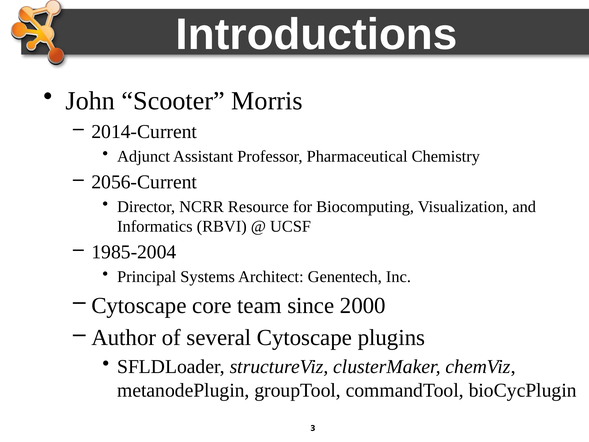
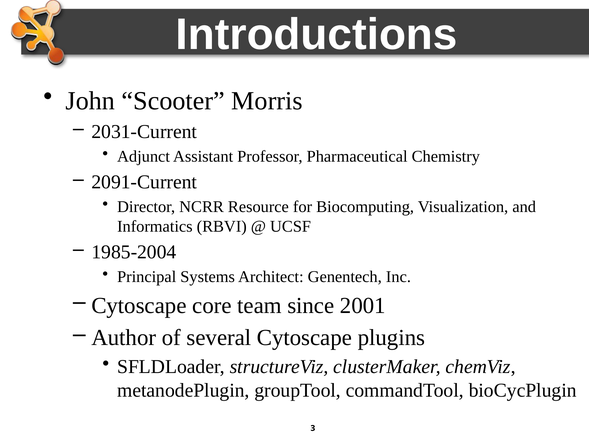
2014-Current: 2014-Current -> 2031-Current (144, 132)
2056-Current: 2056-Current -> 2091-Current (144, 182)
2000: 2000 -> 2001 (363, 305)
